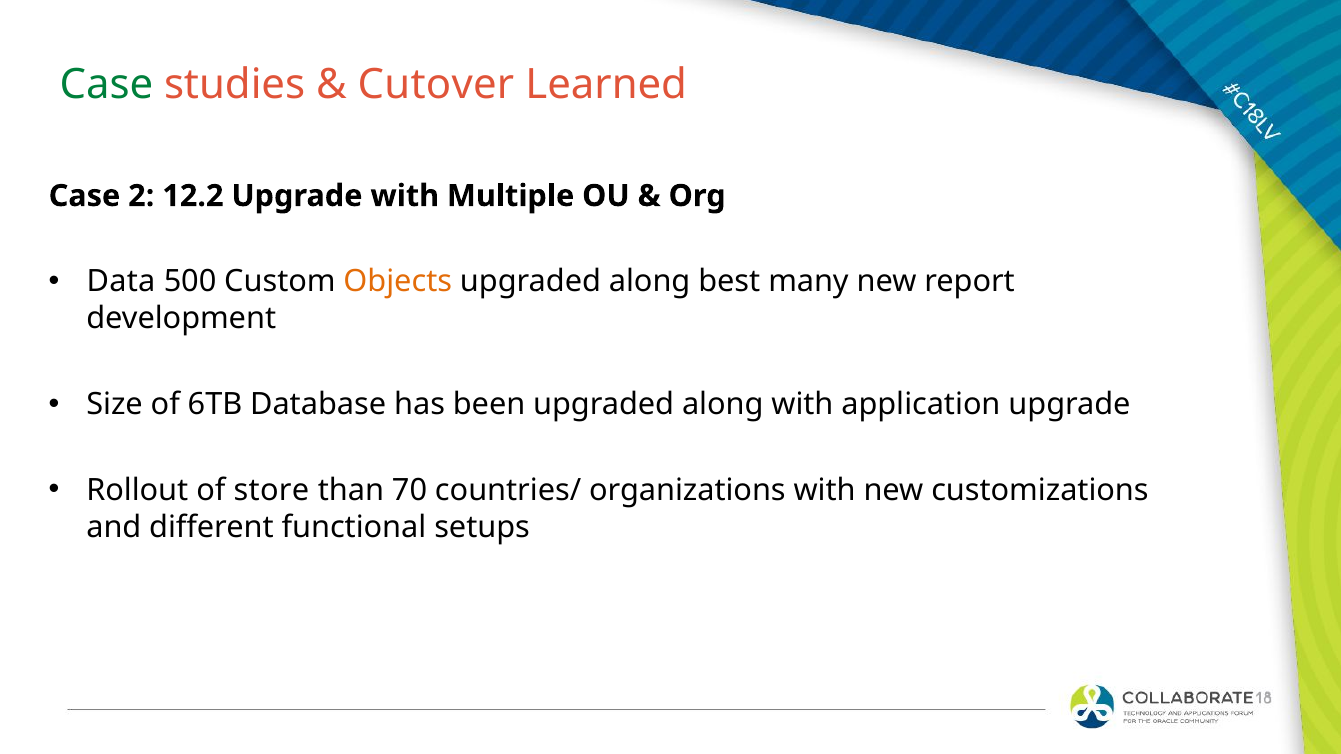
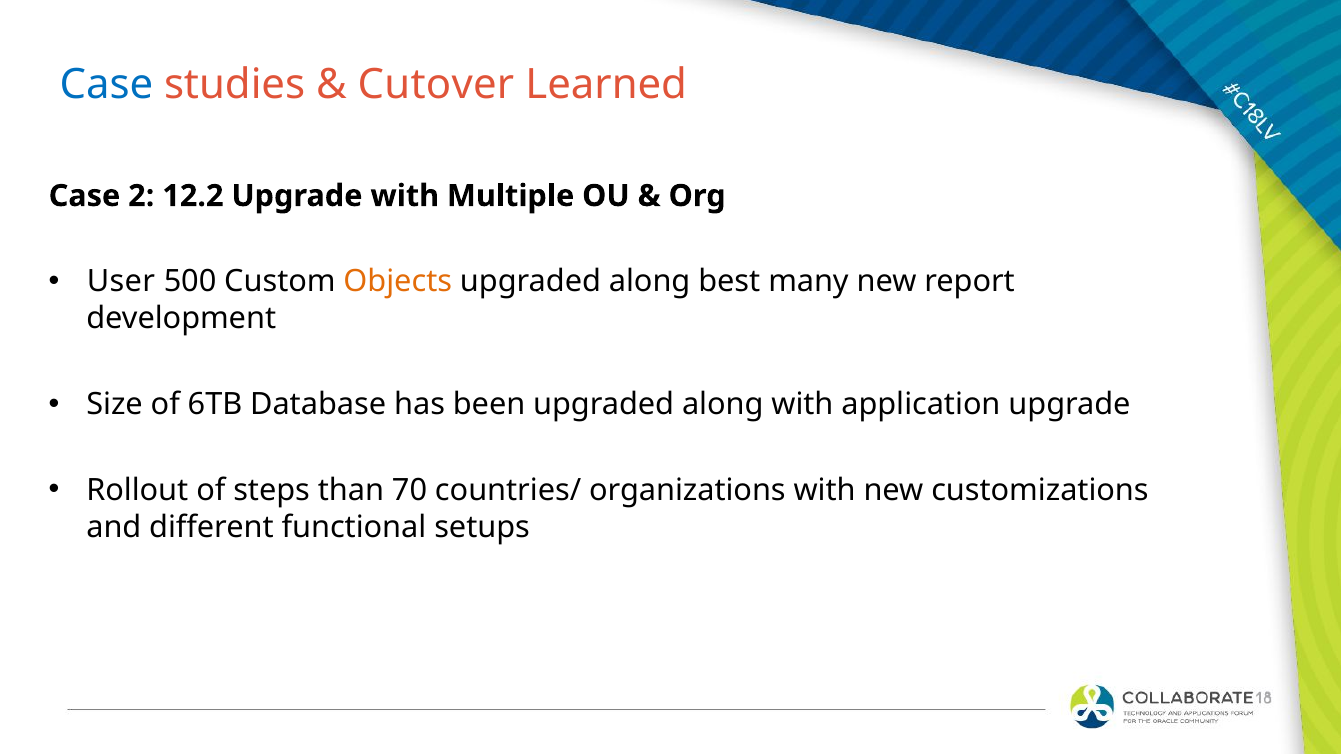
Case colour: green -> blue (106, 85)
Data: Data -> User (121, 282)
store: store -> steps (272, 491)
